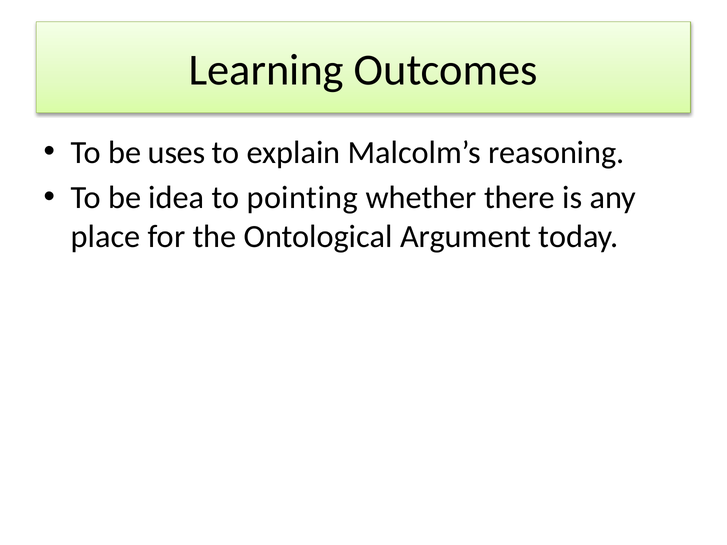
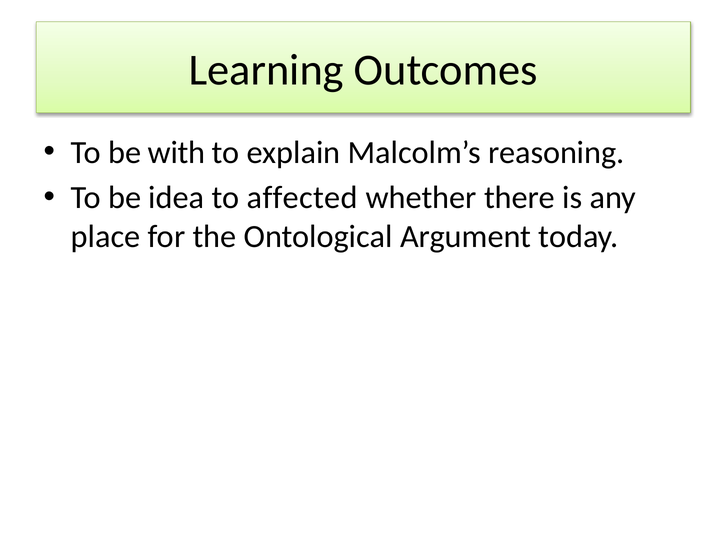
uses: uses -> with (177, 153)
pointing: pointing -> affected (302, 198)
